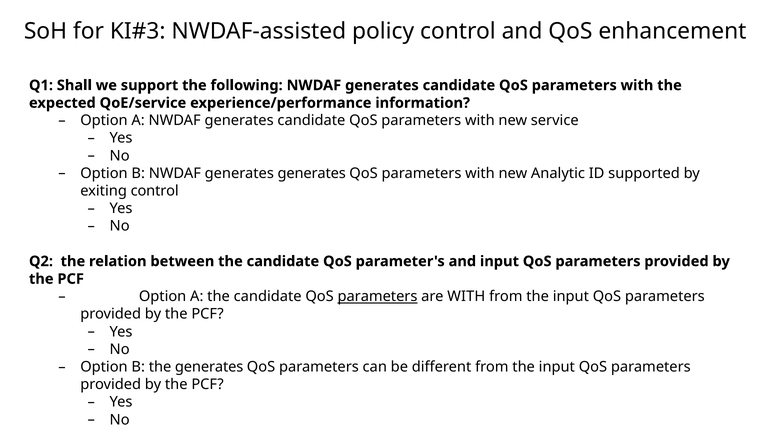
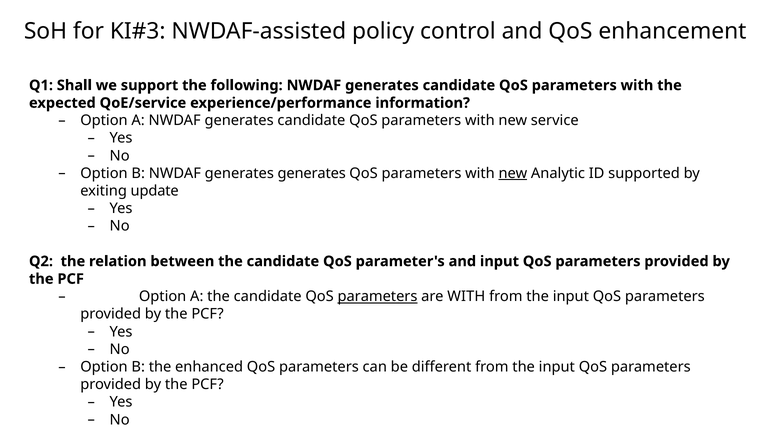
new underline: none -> present (513, 173)
exiting control: control -> update (155, 191)
the generates: generates -> enhanced (209, 367)
